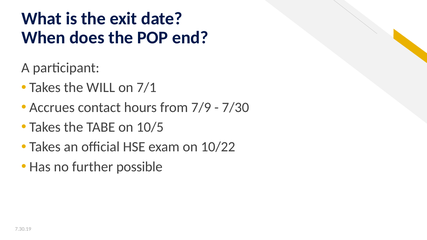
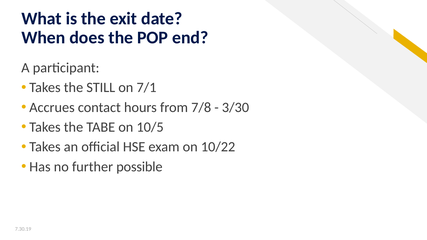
WILL: WILL -> STILL (101, 88)
7/9: 7/9 -> 7/8 (201, 107)
7/30: 7/30 -> 3/30 (235, 107)
